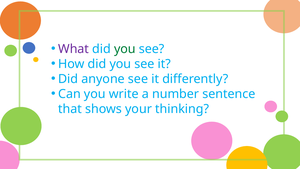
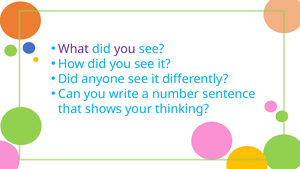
you colour: green -> purple (125, 49)
